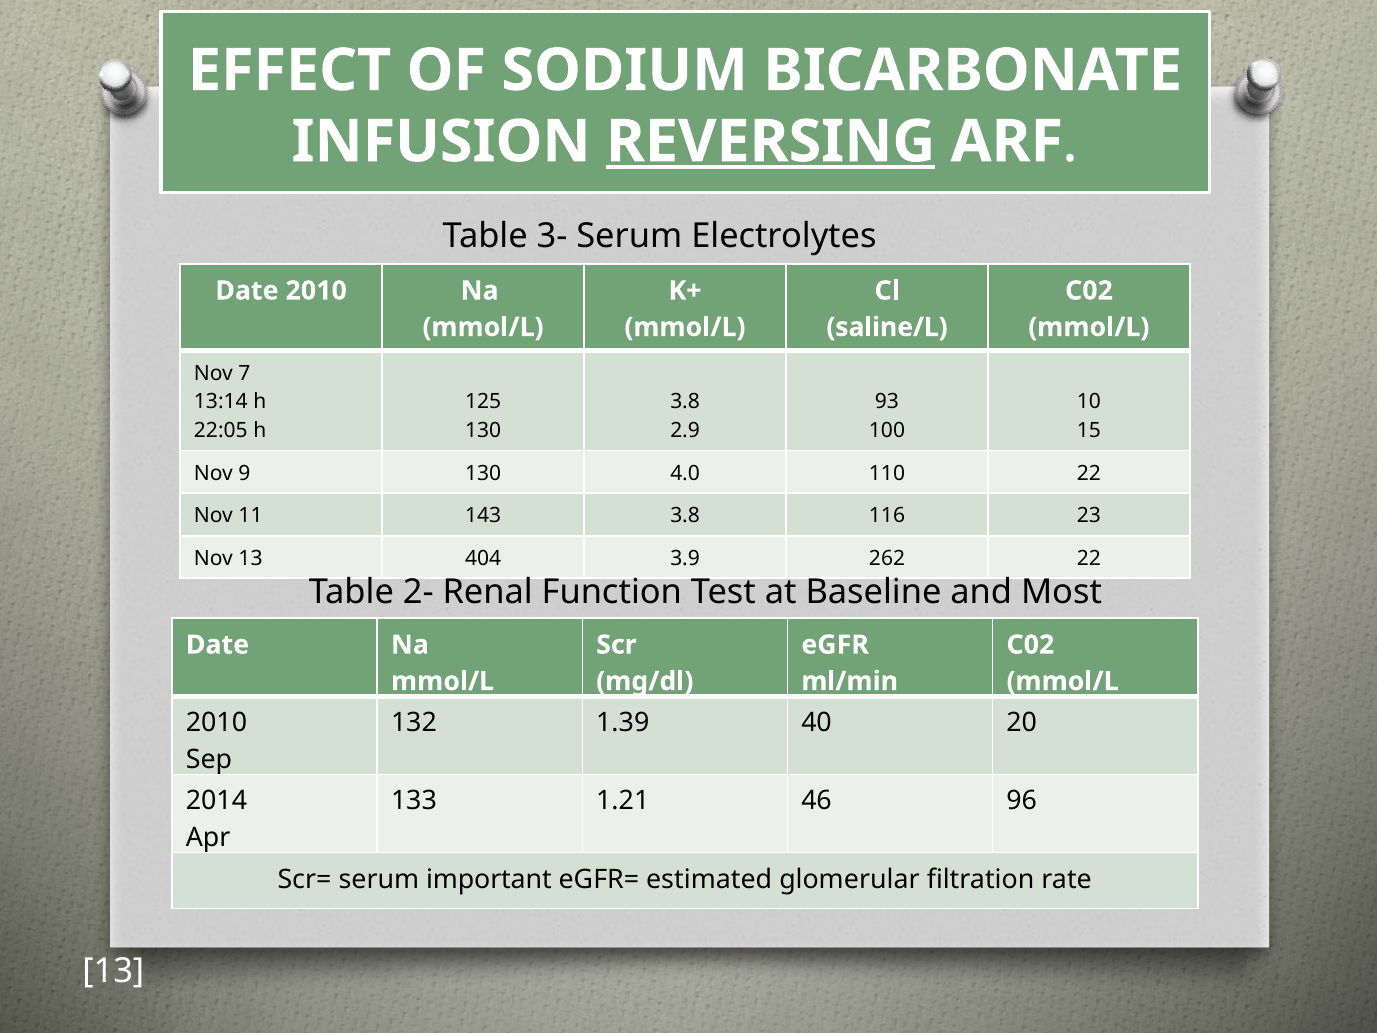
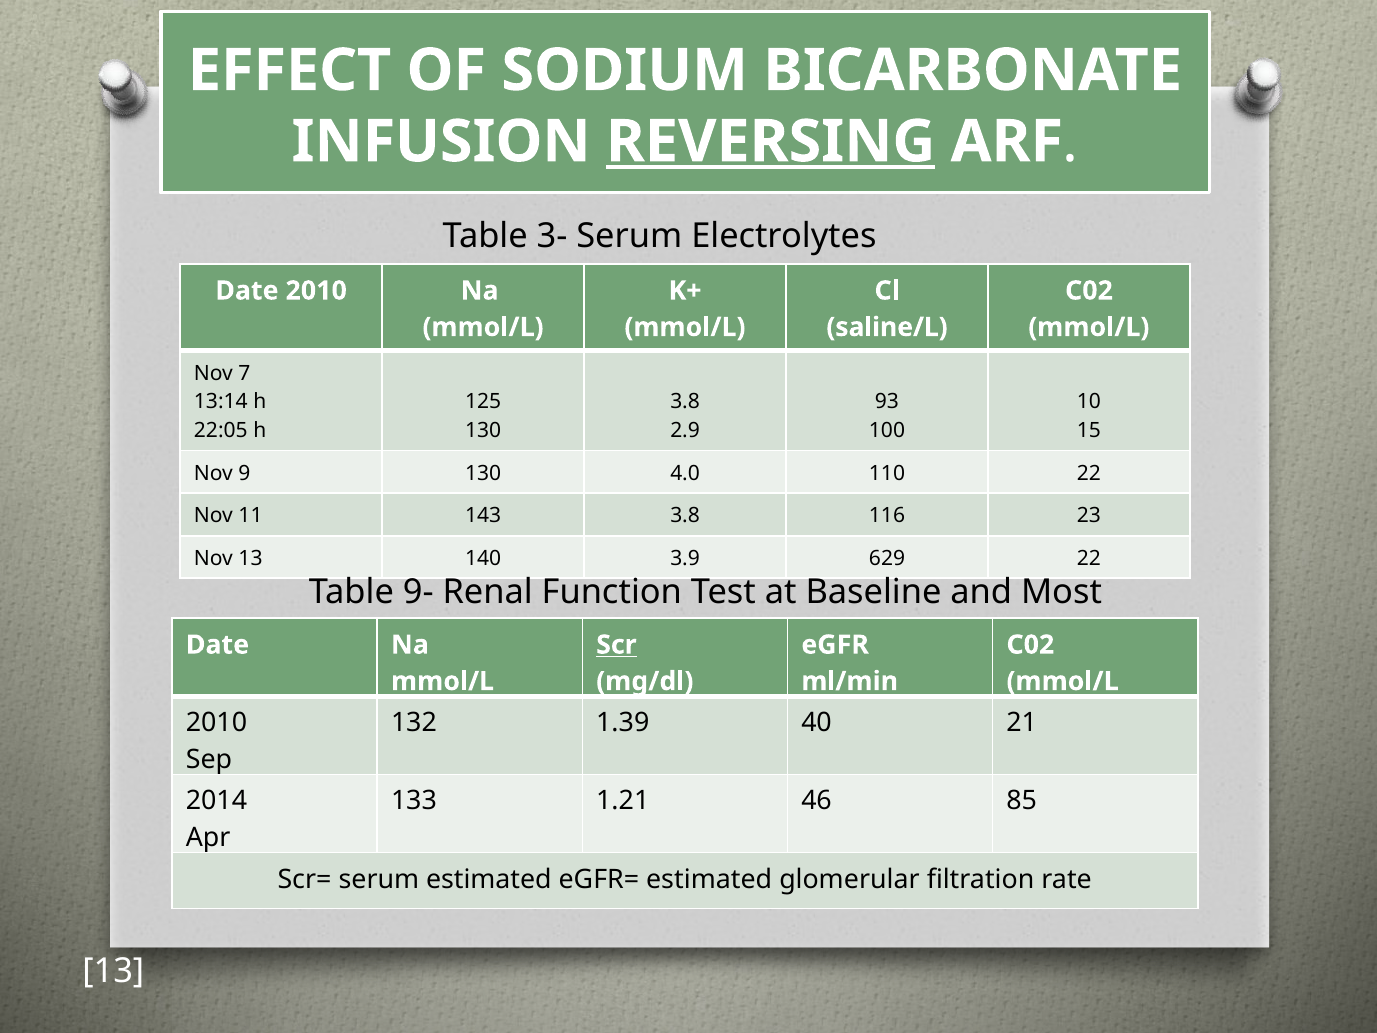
404: 404 -> 140 (483, 558)
262: 262 -> 629 (887, 558)
2-: 2- -> 9- (418, 592)
Scr underline: none -> present (616, 645)
20: 20 -> 21 (1022, 723)
96: 96 -> 85 (1022, 801)
serum important: important -> estimated (489, 879)
